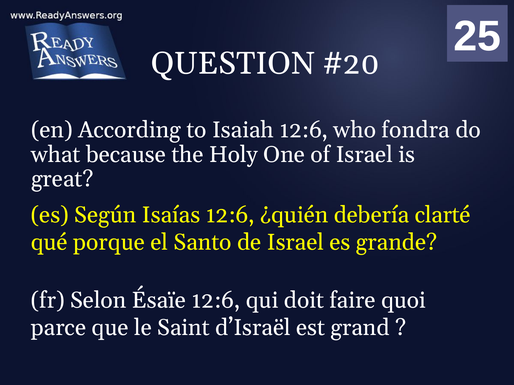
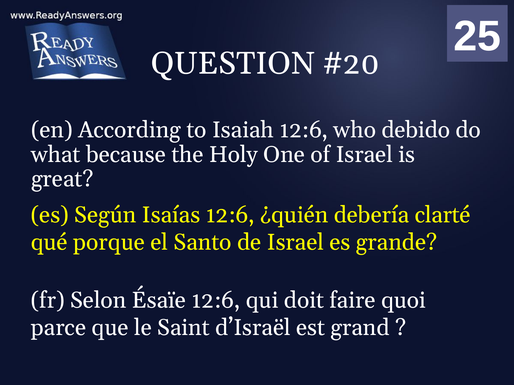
fondra: fondra -> debido (416, 130)
